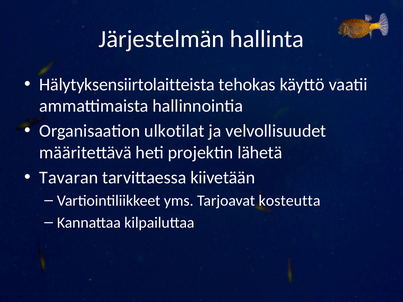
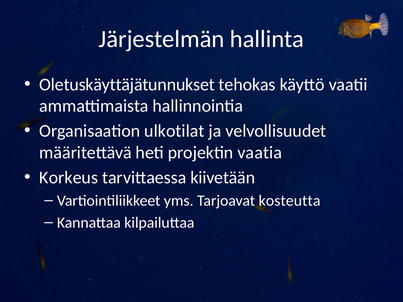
Hälytyksensiirtolaitteista: Hälytyksensiirtolaitteista -> Oletuskäyttäjätunnukset (127, 85)
lähetä: lähetä -> vaatia (260, 153)
Tavaran: Tavaran -> Korkeus (69, 178)
